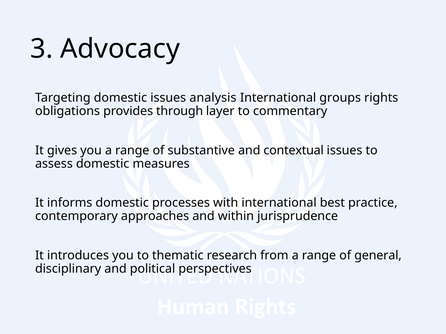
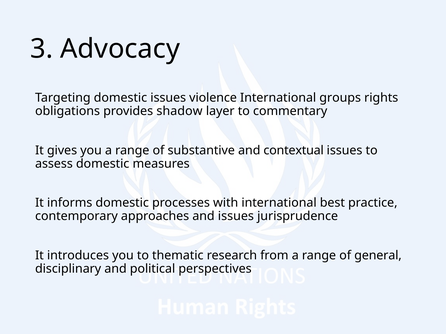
analysis: analysis -> violence (213, 98)
through: through -> shadow (179, 111)
and within: within -> issues (236, 216)
